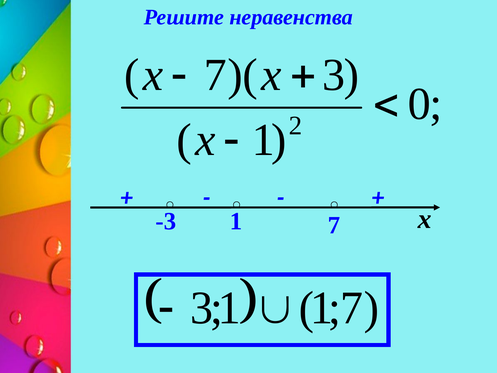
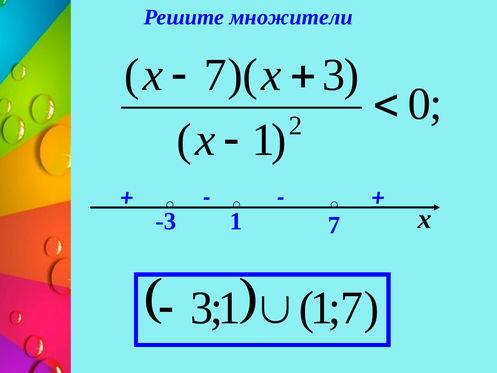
неравенства: неравенства -> множители (291, 17)
